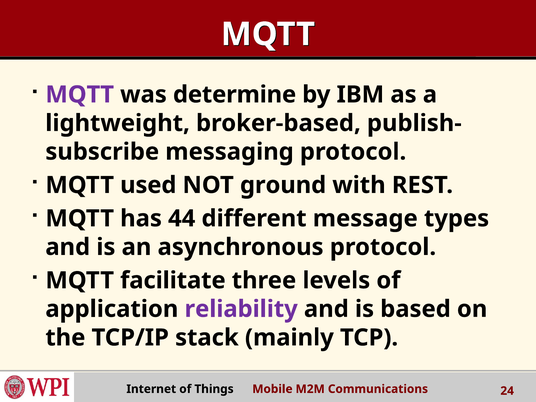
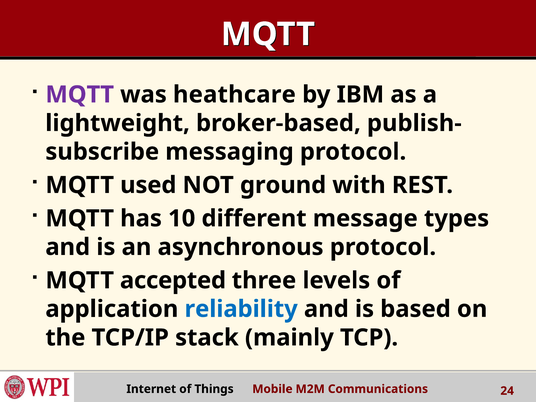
determine: determine -> heathcare (234, 95)
44: 44 -> 10 (182, 218)
facilitate: facilitate -> accepted (173, 280)
reliability colour: purple -> blue (241, 309)
